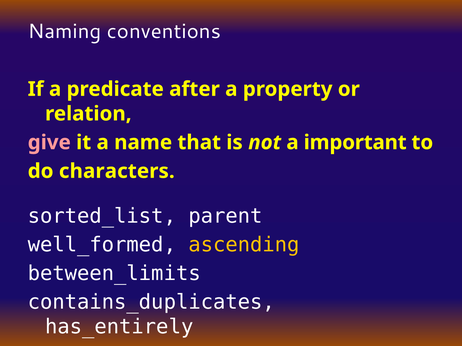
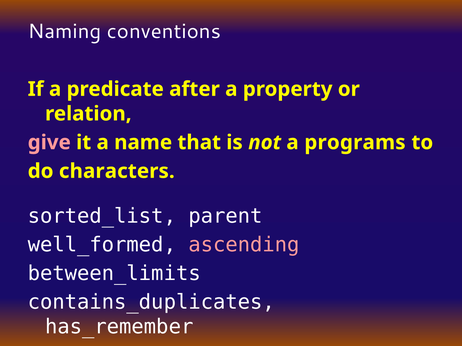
important: important -> programs (355, 143)
ascending colour: yellow -> pink (244, 245)
has_entirely: has_entirely -> has_remember (119, 327)
